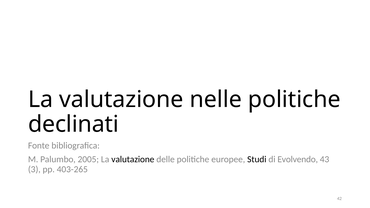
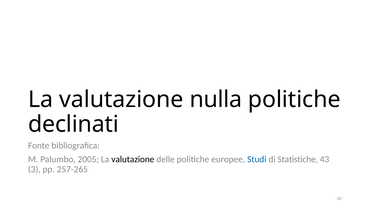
nelle: nelle -> nulla (216, 99)
Studi colour: black -> blue (257, 159)
Evolvendo: Evolvendo -> Statistiche (298, 159)
403-265: 403-265 -> 257-265 (72, 169)
